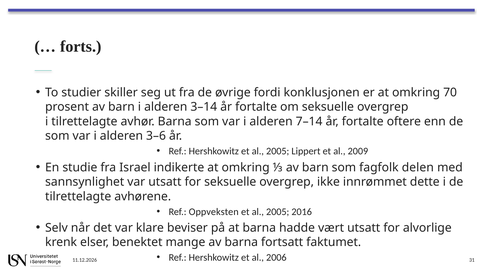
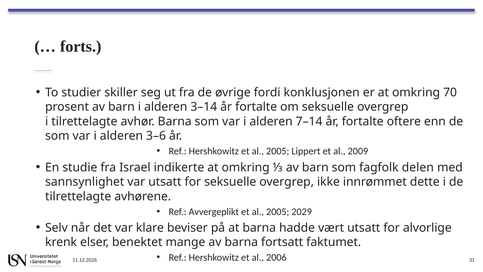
Oppveksten: Oppveksten -> Avvergeplikt (214, 211)
2016: 2016 -> 2029 (302, 211)
